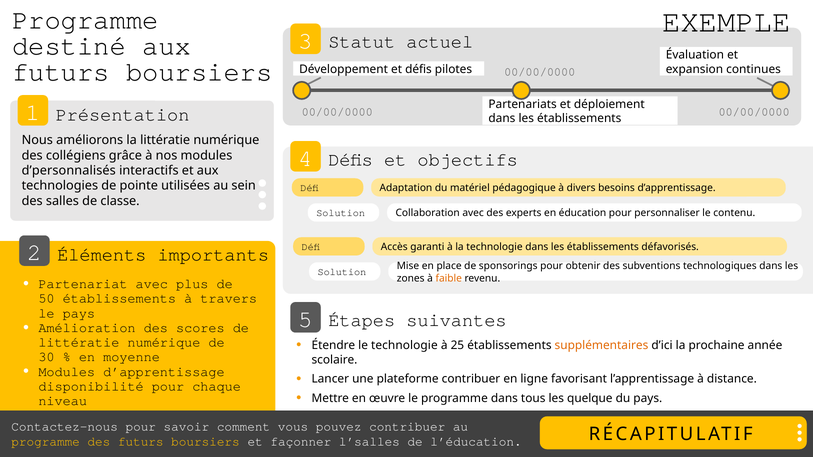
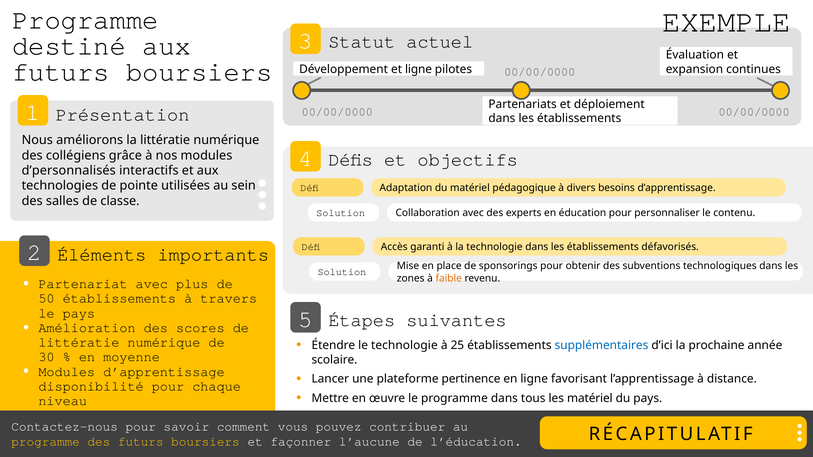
et défis: défis -> ligne (419, 69)
supplémentaires colour: orange -> blue (601, 346)
plateforme contribuer: contribuer -> pertinence (471, 379)
les quelque: quelque -> matériel (590, 398)
l’salles: l’salles -> l’aucune (369, 442)
